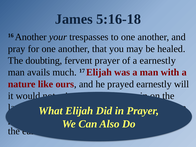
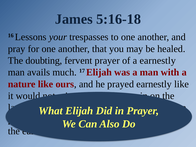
16 Another: Another -> Lessons (31, 37)
earnestly will: will -> like (182, 84)
